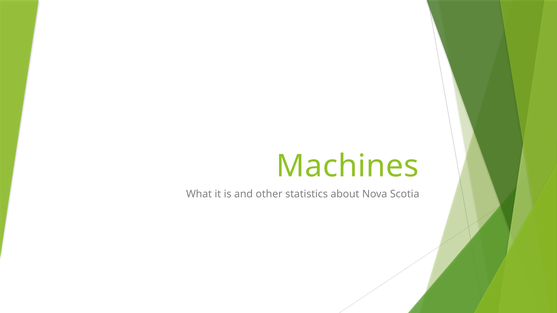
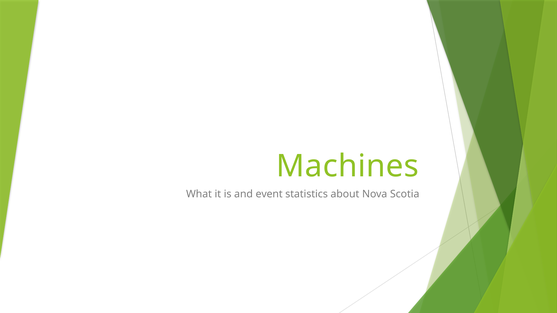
other: other -> event (269, 194)
